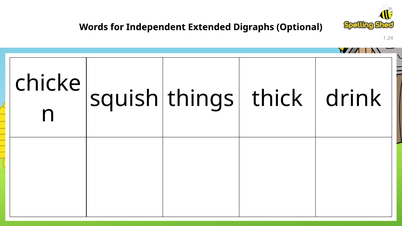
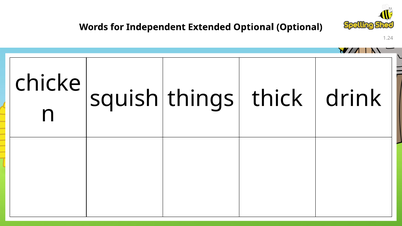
Extended Digraphs: Digraphs -> Optional (254, 27)
